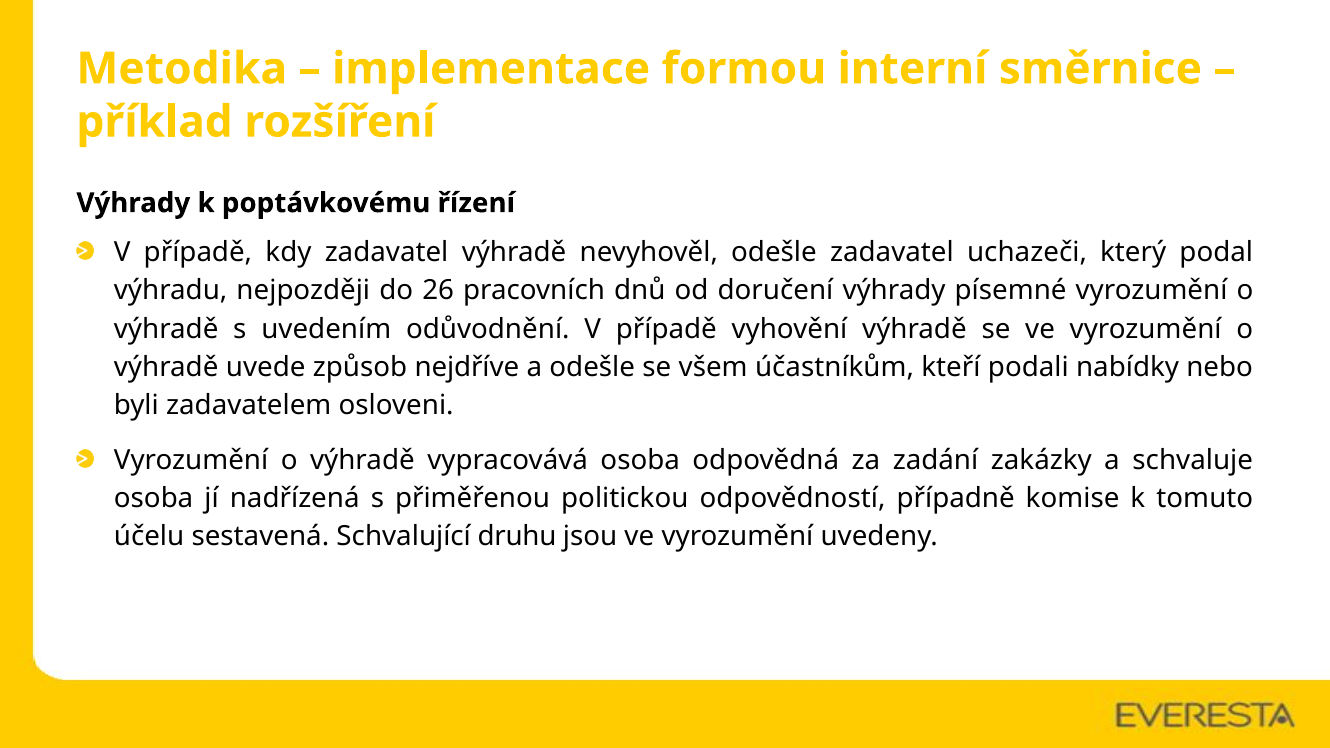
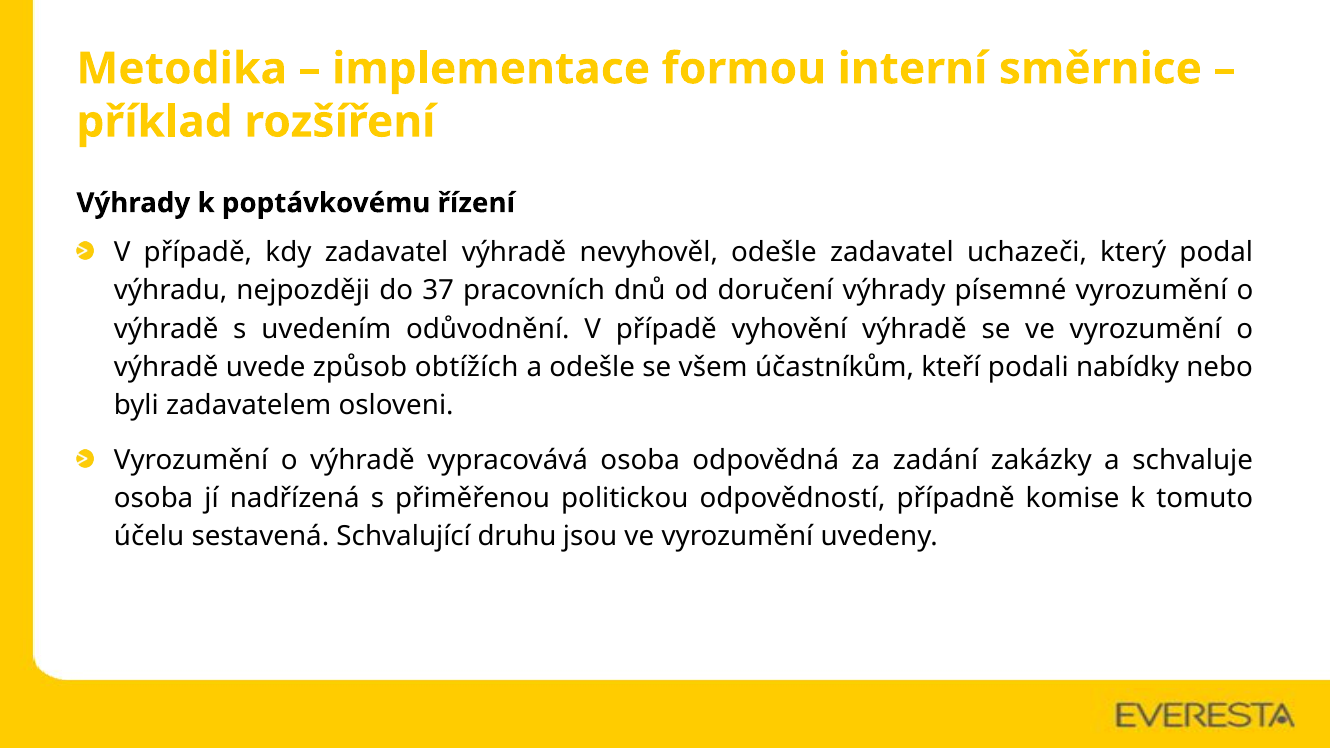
26: 26 -> 37 (438, 291)
nejdříve: nejdříve -> obtížích (467, 367)
